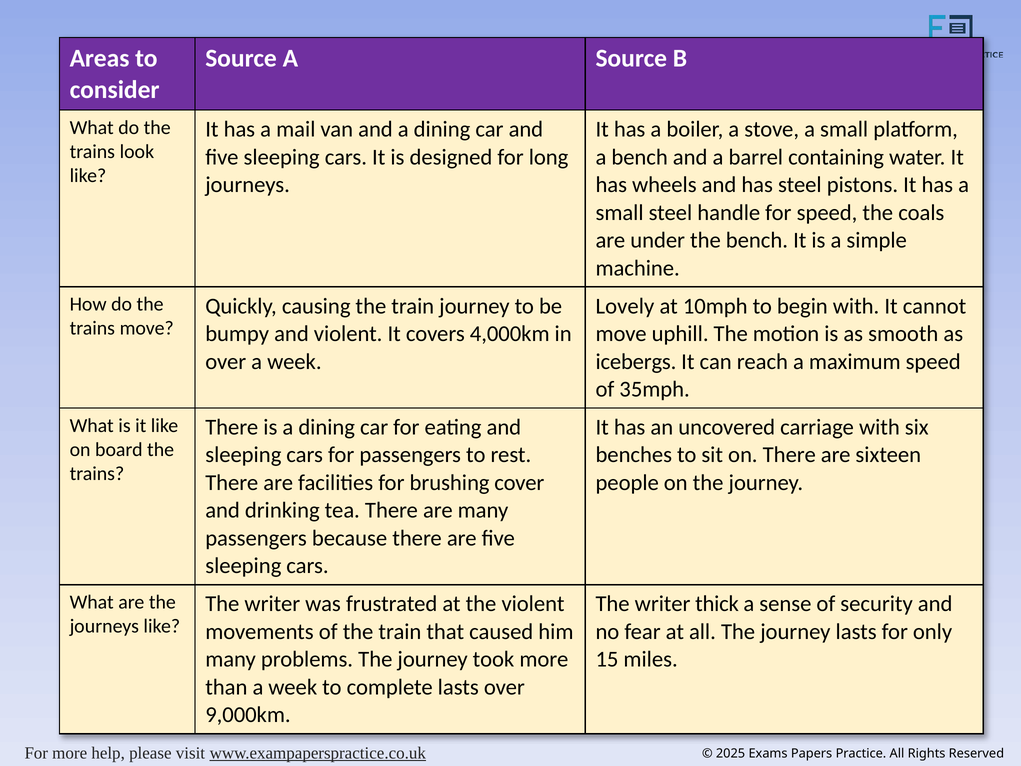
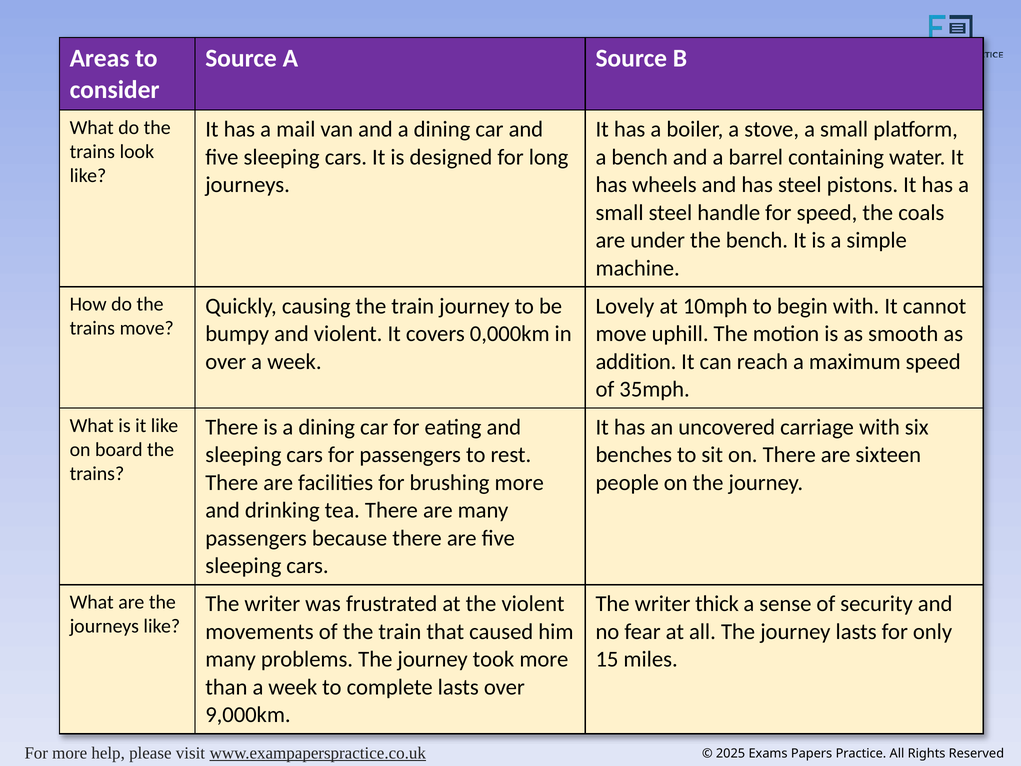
4,000km: 4,000km -> 0,000km (510, 334)
icebergs: icebergs -> addition (636, 361)
brushing cover: cover -> more (519, 483)
